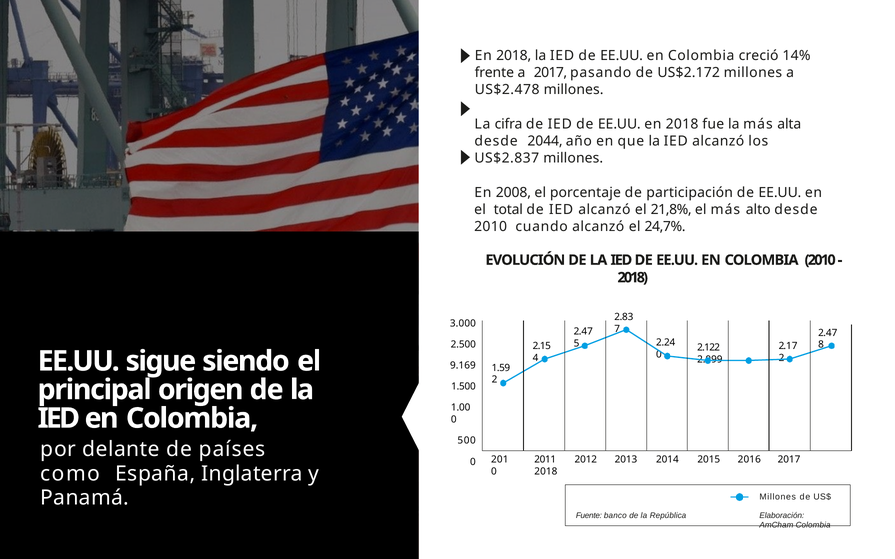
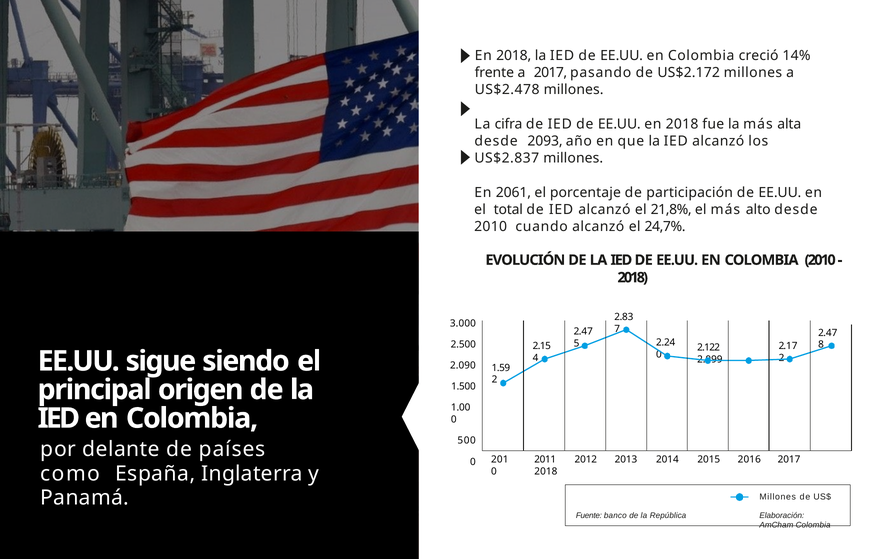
2044: 2044 -> 2093 (545, 141)
2008: 2008 -> 2061 (513, 193)
9.169: 9.169 -> 2.090 (463, 366)
